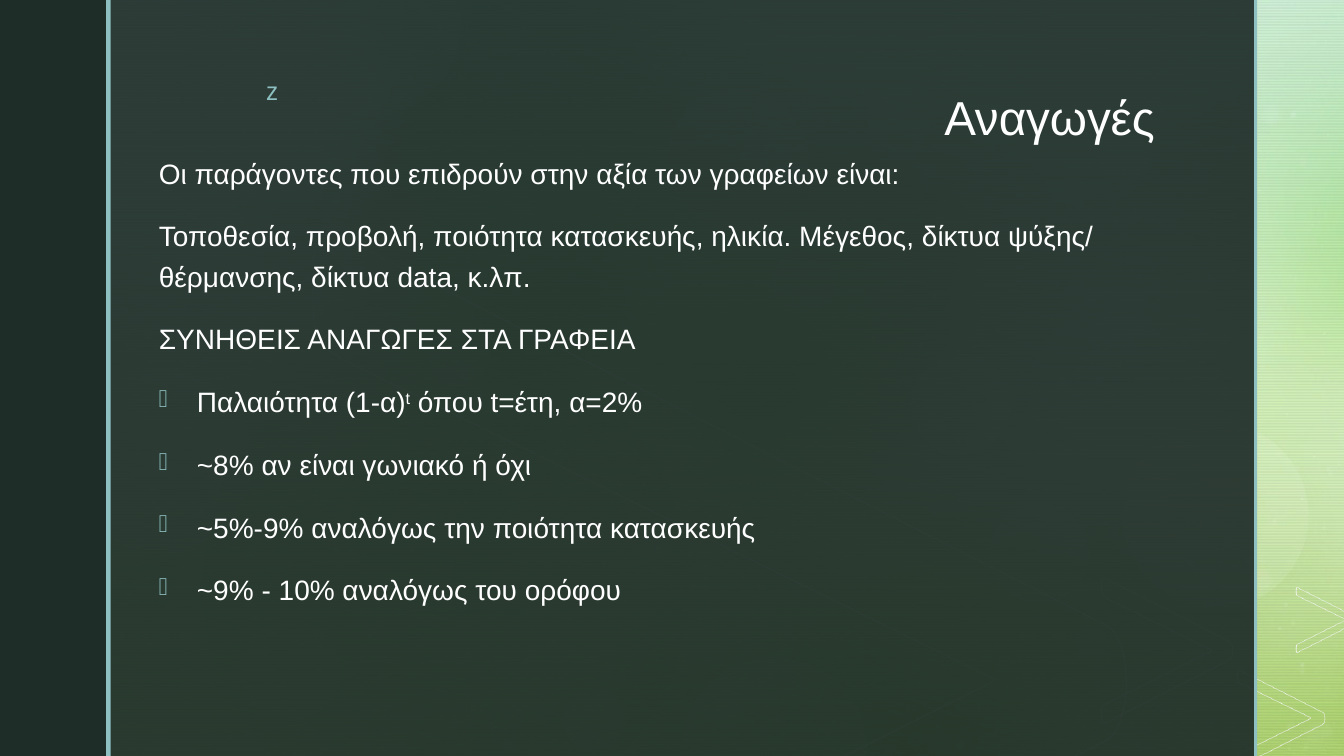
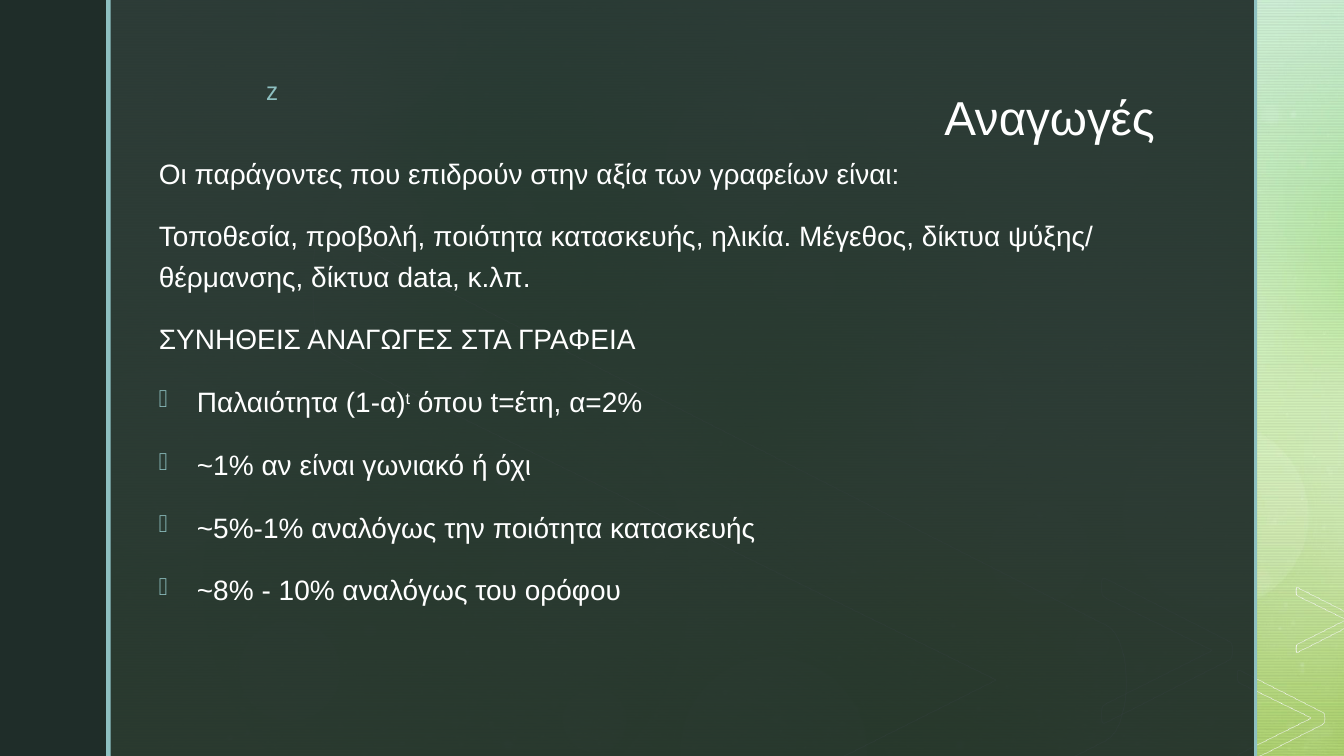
~8%: ~8% -> ~1% (225, 466)
~5%-9%: ~5%-9% -> ~5%-1% (250, 529)
~9%: ~9% -> ~8% (225, 592)
